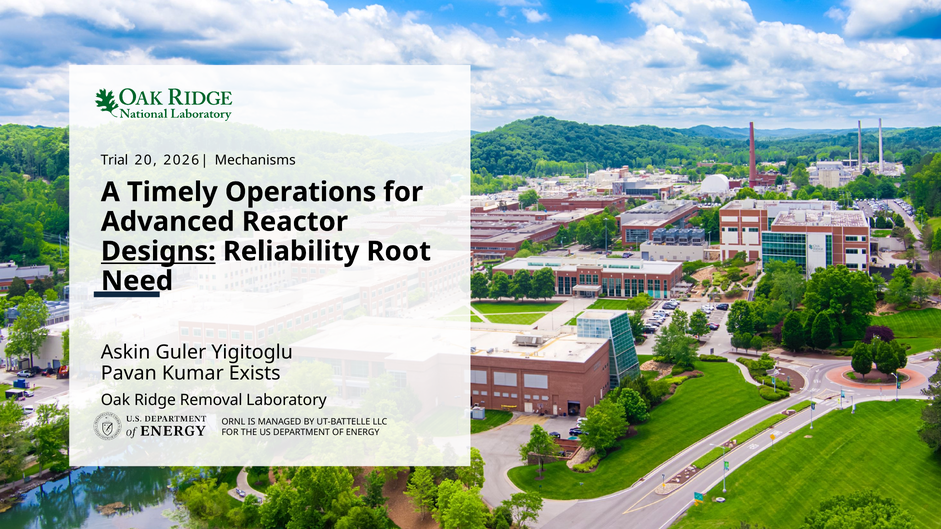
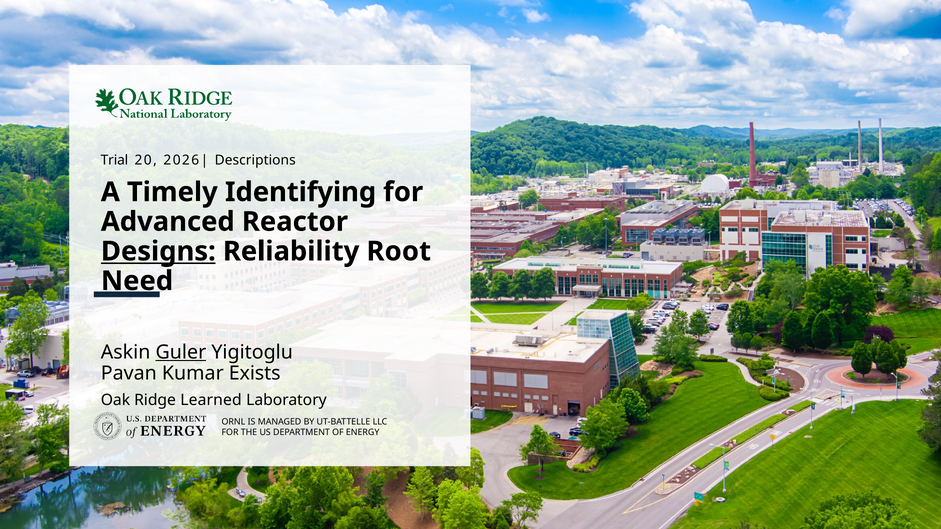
Mechanisms: Mechanisms -> Descriptions (255, 160)
Operations: Operations -> Identifying (301, 192)
Guler underline: none -> present (181, 352)
Removal: Removal -> Learned (211, 400)
